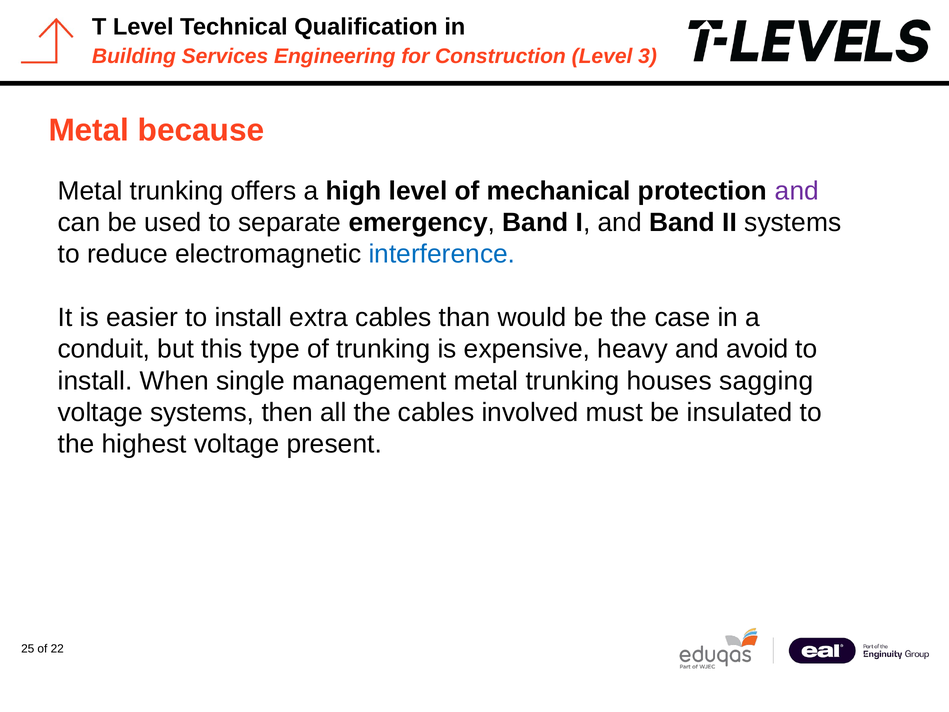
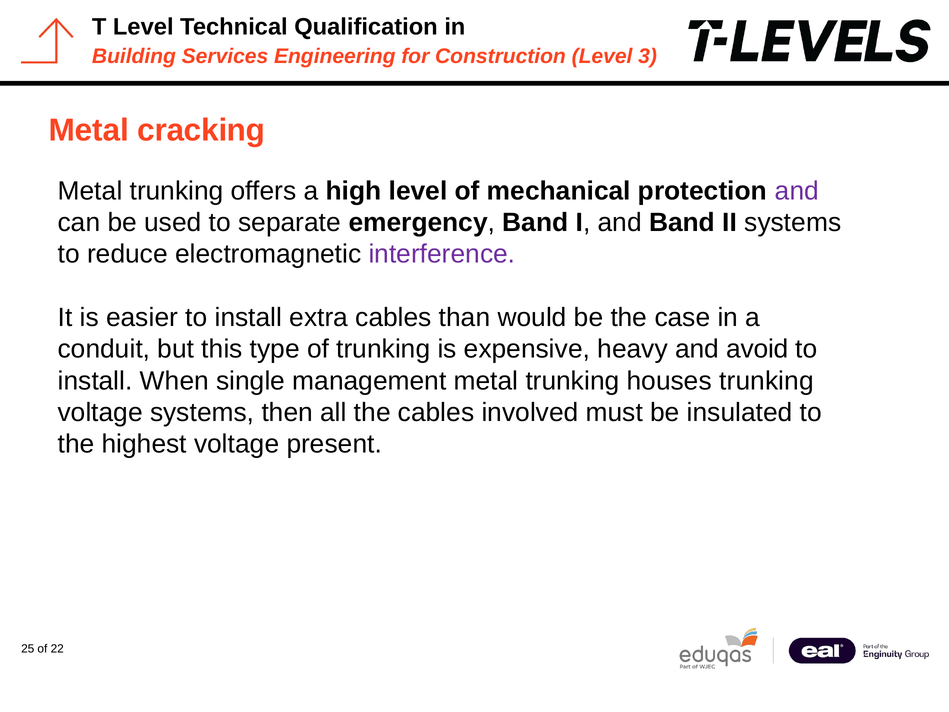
because: because -> cracking (201, 130)
interference colour: blue -> purple (442, 254)
houses sagging: sagging -> trunking (767, 381)
